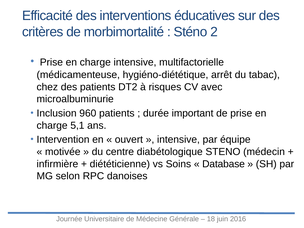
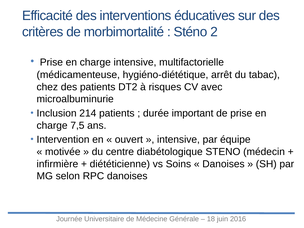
960: 960 -> 214 (88, 113)
5,1: 5,1 -> 7,5 (77, 125)
Database: Database -> Danoises (223, 164)
